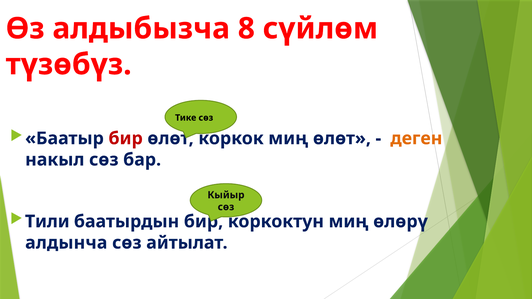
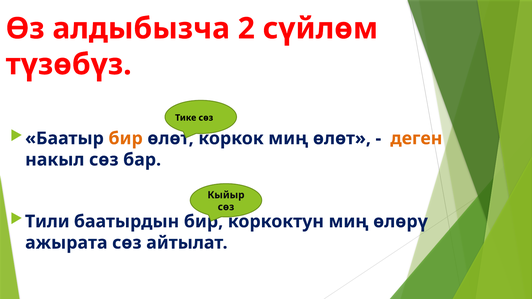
8: 8 -> 2 (246, 29)
бир colour: red -> orange (126, 139)
алдынча: алдынча -> ажырата (66, 243)
